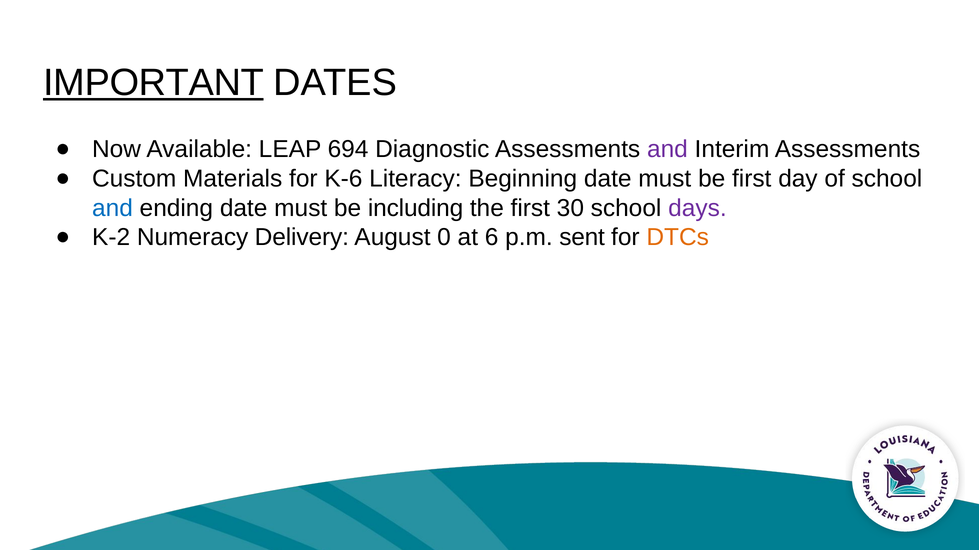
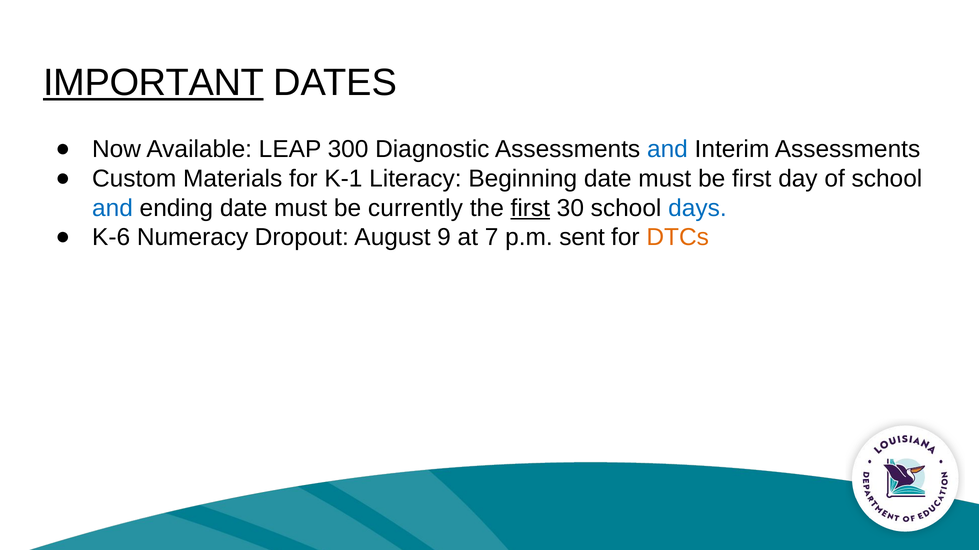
694: 694 -> 300 (348, 150)
and colour: purple -> blue (667, 150)
K-6: K-6 -> K-1 (343, 179)
including: including -> currently (415, 208)
first underline: none -> present (530, 208)
days colour: purple -> blue (697, 208)
K-2: K-2 -> K-6 (111, 238)
Delivery: Delivery -> Dropout (302, 238)
0: 0 -> 9 (444, 238)
6: 6 -> 7 (492, 238)
